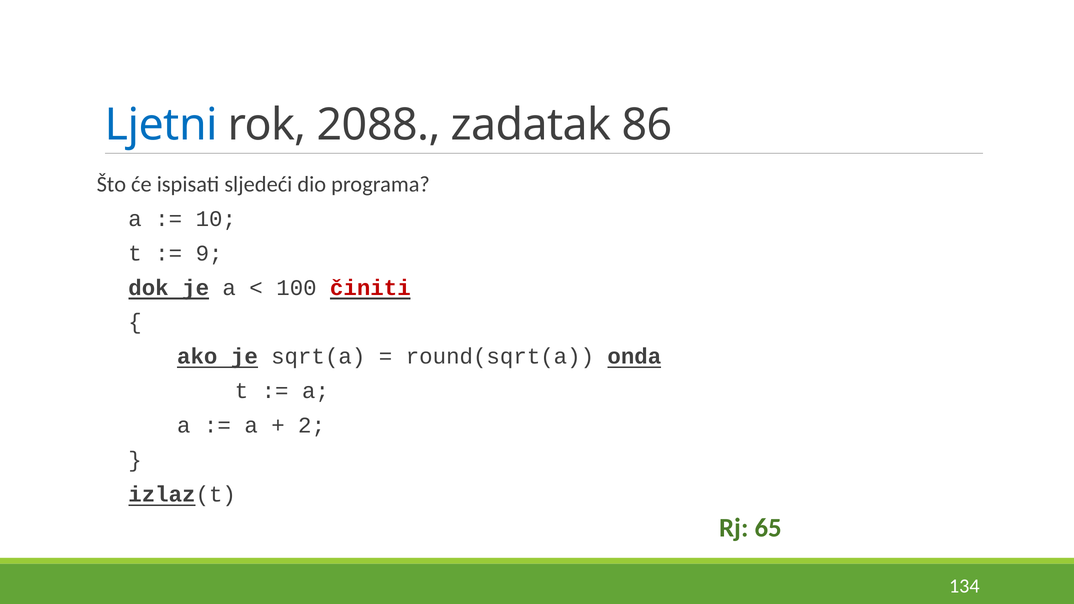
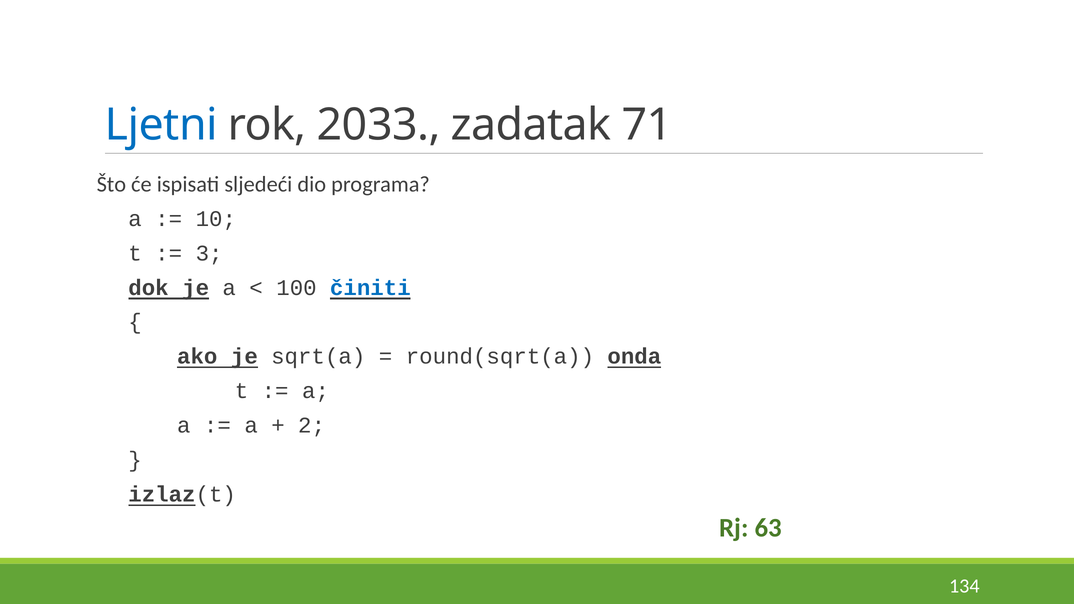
2088: 2088 -> 2033 (379, 125)
86: 86 -> 71 (647, 125)
9: 9 -> 3 (209, 253)
činiti colour: red -> blue (370, 288)
65: 65 -> 63 (768, 528)
